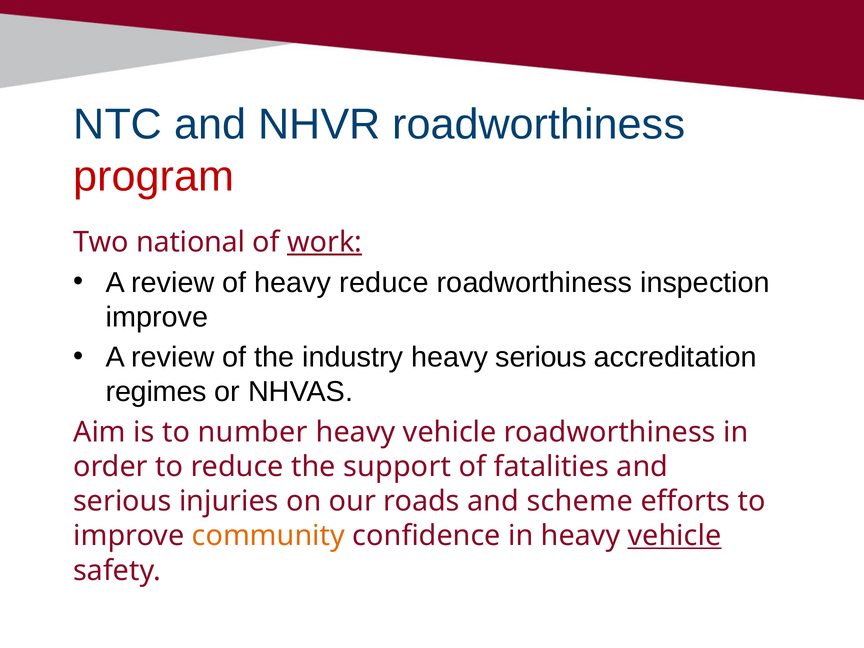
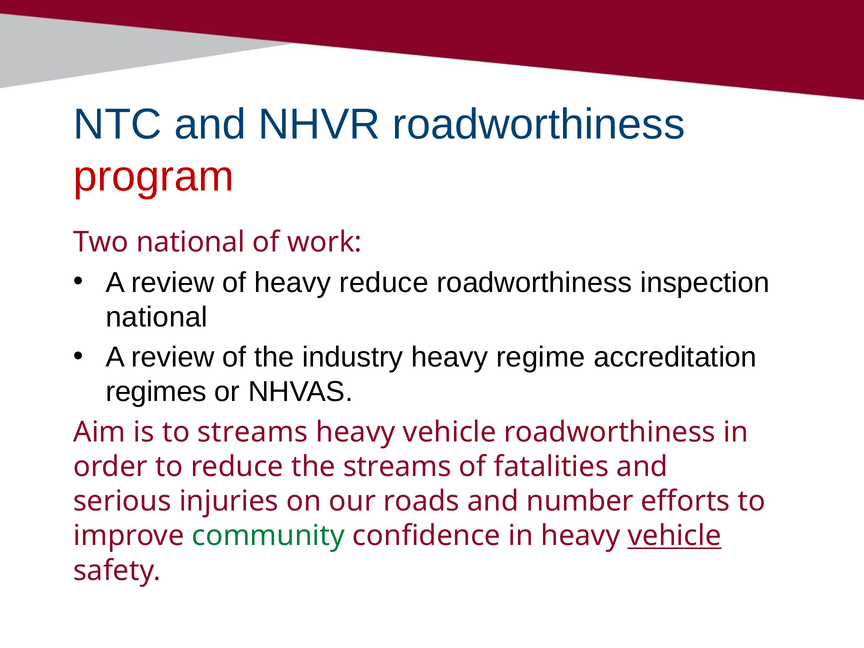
work underline: present -> none (325, 242)
improve: improve -> national (157, 317)
heavy serious: serious -> regime (541, 357)
to number: number -> streams (253, 432)
the support: support -> streams (397, 467)
scheme: scheme -> number (580, 501)
community colour: orange -> green (268, 536)
